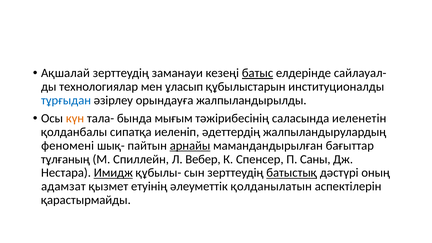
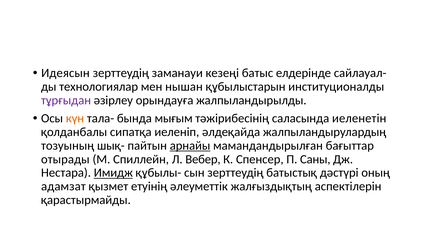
Ақшалай: Ақшалай -> Идеясын (65, 73)
батыс underline: present -> none (258, 73)
ұласып: ұласып -> нышан (184, 87)
тұрғыдан colour: blue -> purple (66, 100)
əдеттердің: əдеттердің -> əлдеқайда (231, 132)
феномені: феномені -> тозуының (68, 146)
тұлғаның: тұлғаның -> отырады (65, 159)
батыстық underline: present -> none (292, 173)
қолданылатын: қолданылатын -> жалғыздықтың (271, 186)
